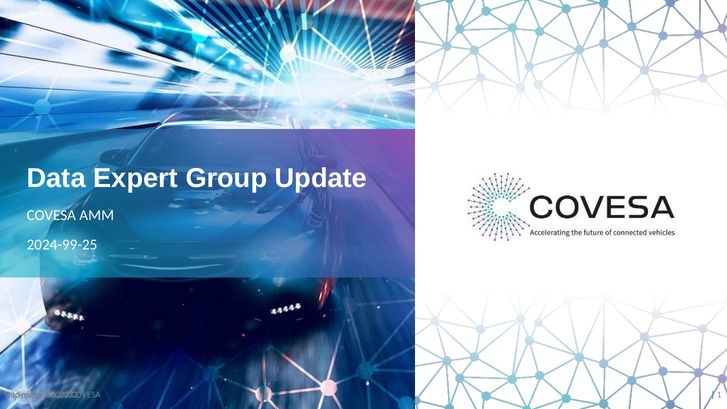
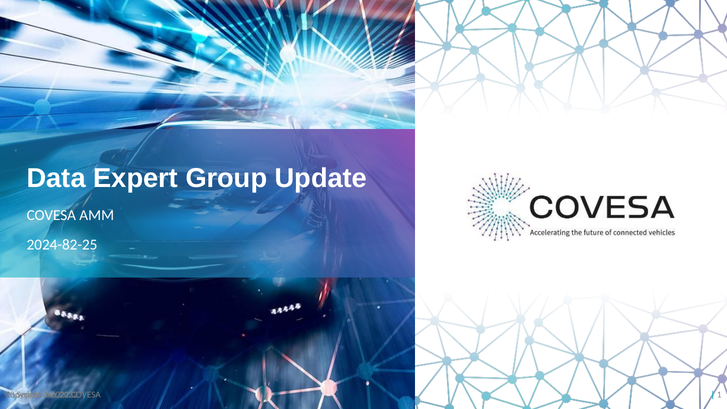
2024-99-25: 2024-99-25 -> 2024-82-25 (62, 245)
